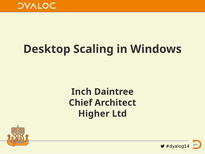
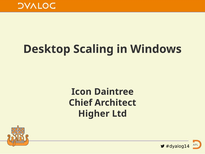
Inch: Inch -> Icon (81, 92)
